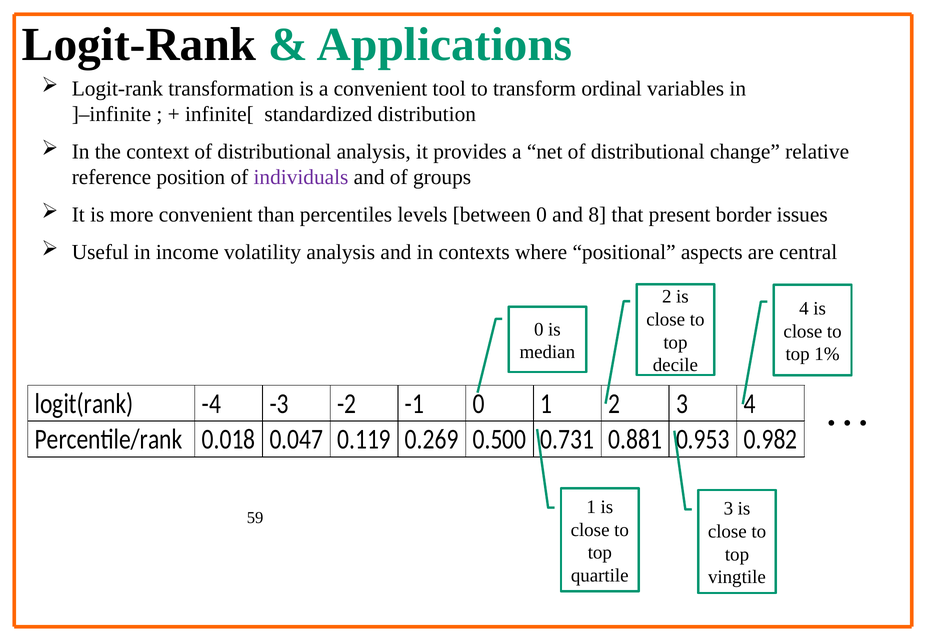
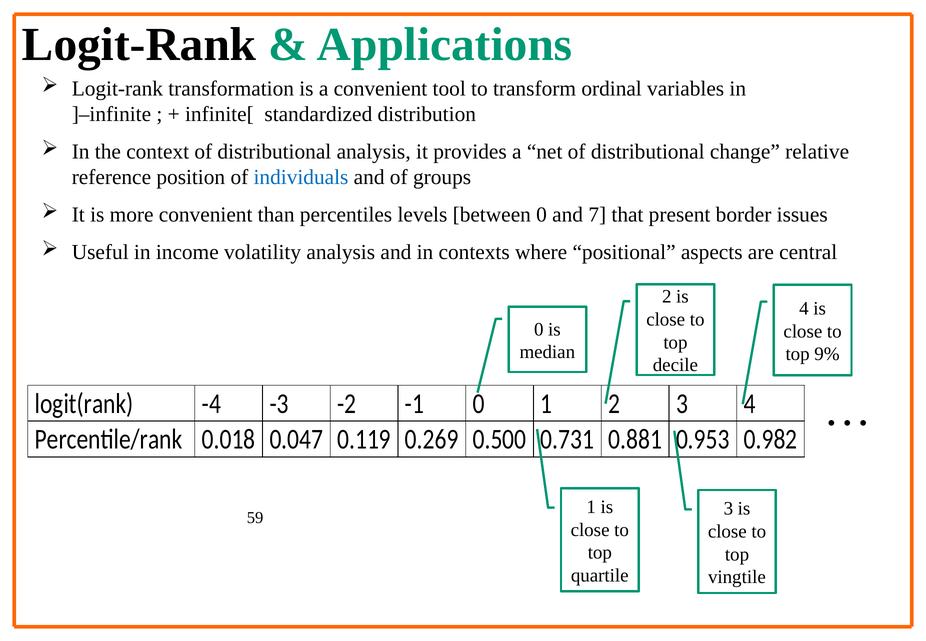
individuals colour: purple -> blue (301, 177)
8: 8 -> 7 (597, 215)
1%: 1% -> 9% (827, 354)
